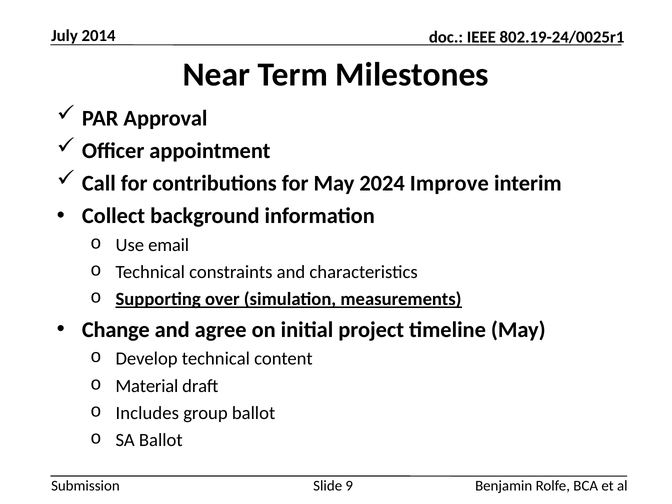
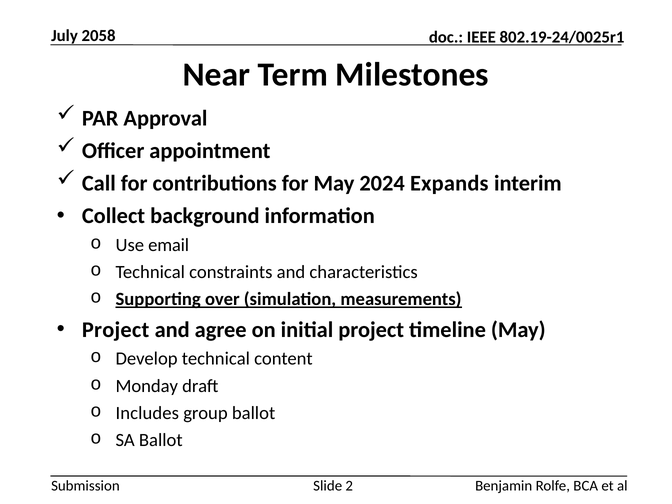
2014: 2014 -> 2058 (99, 36)
Improve: Improve -> Expands (449, 183)
Change: Change -> Project (116, 330)
Material: Material -> Monday (147, 386)
9: 9 -> 2 (349, 486)
